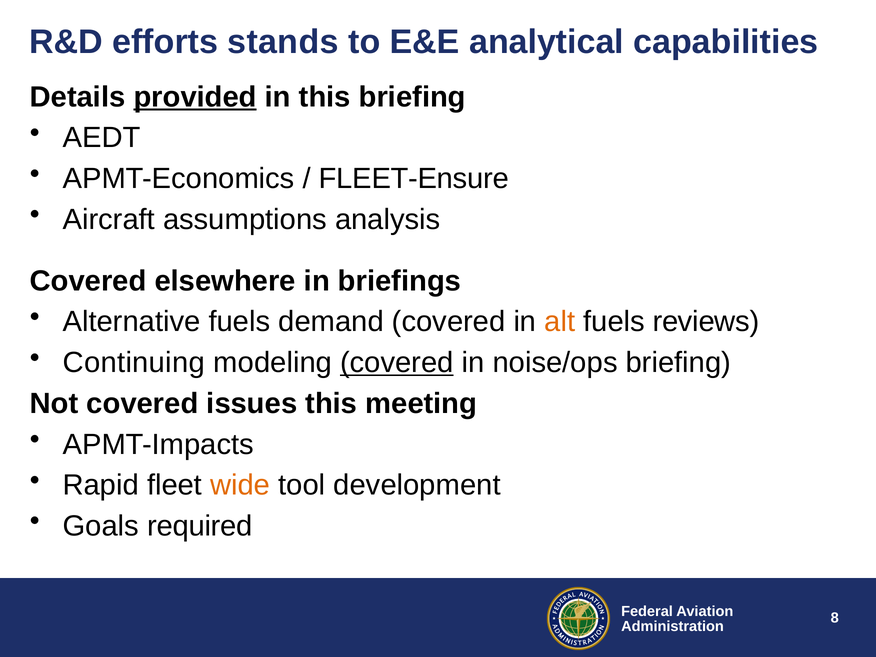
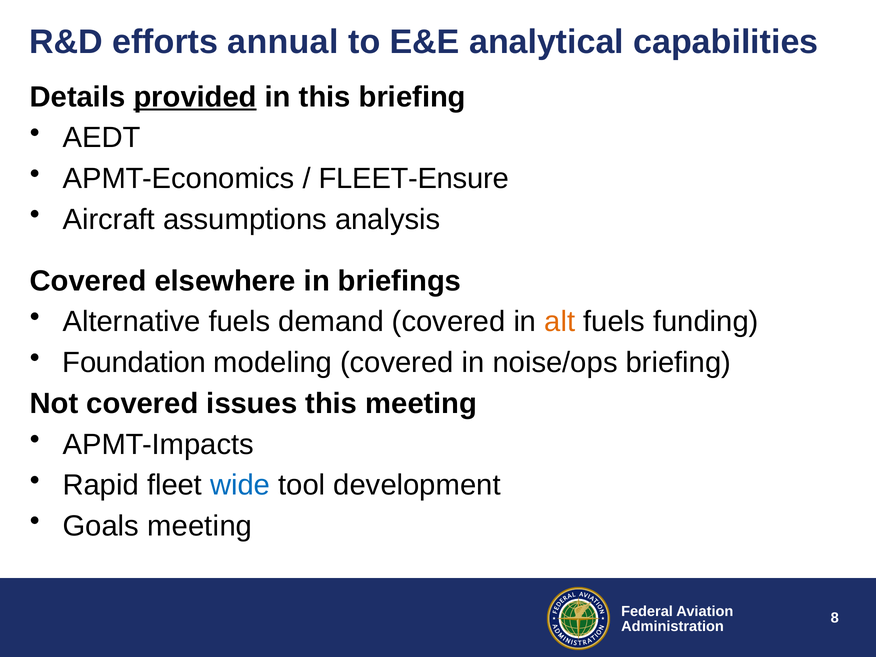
stands: stands -> annual (283, 42)
reviews: reviews -> funding (706, 322)
Continuing: Continuing -> Foundation (134, 363)
covered underline: present -> none (397, 363)
wide colour: orange -> blue (240, 485)
Goals required: required -> meeting (200, 526)
